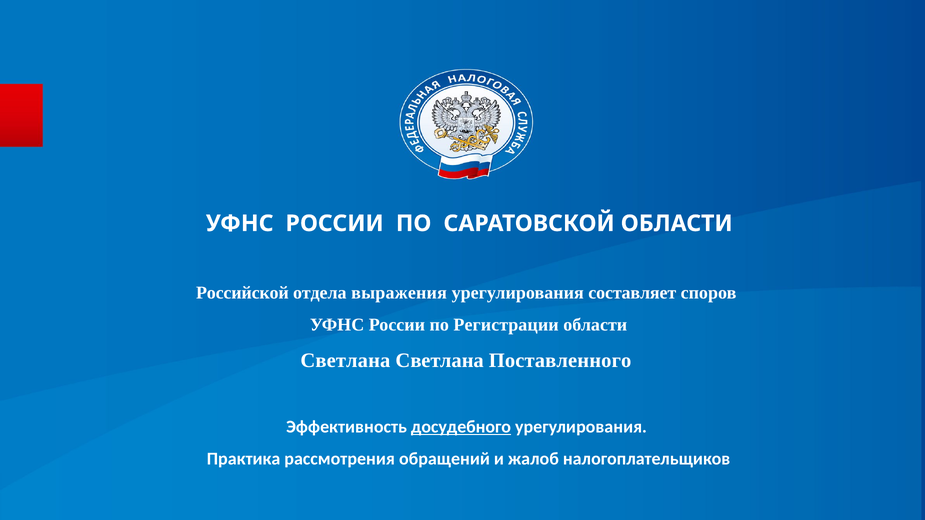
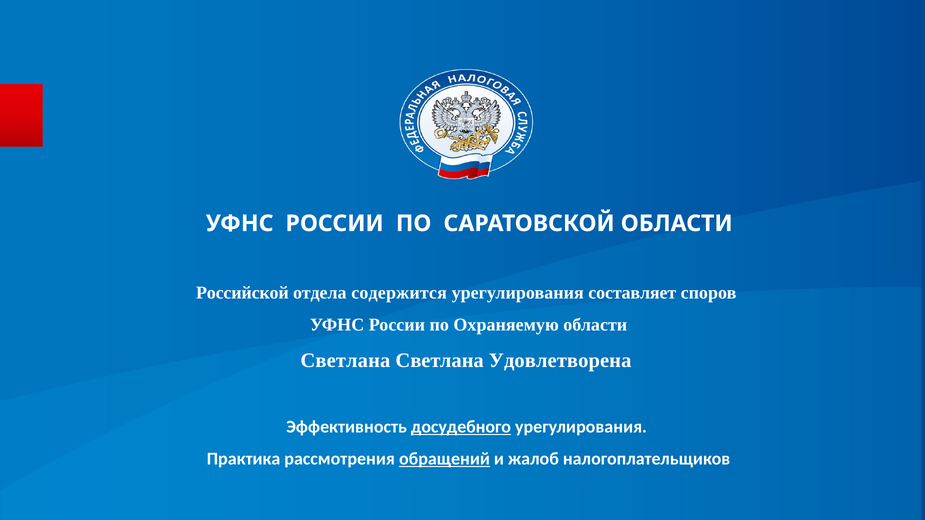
выражения: выражения -> содержится (399, 293)
Регистрации: Регистрации -> Охраняемую (506, 325)
Поставленного: Поставленного -> Удовлетворена (560, 361)
обращений underline: none -> present (444, 459)
